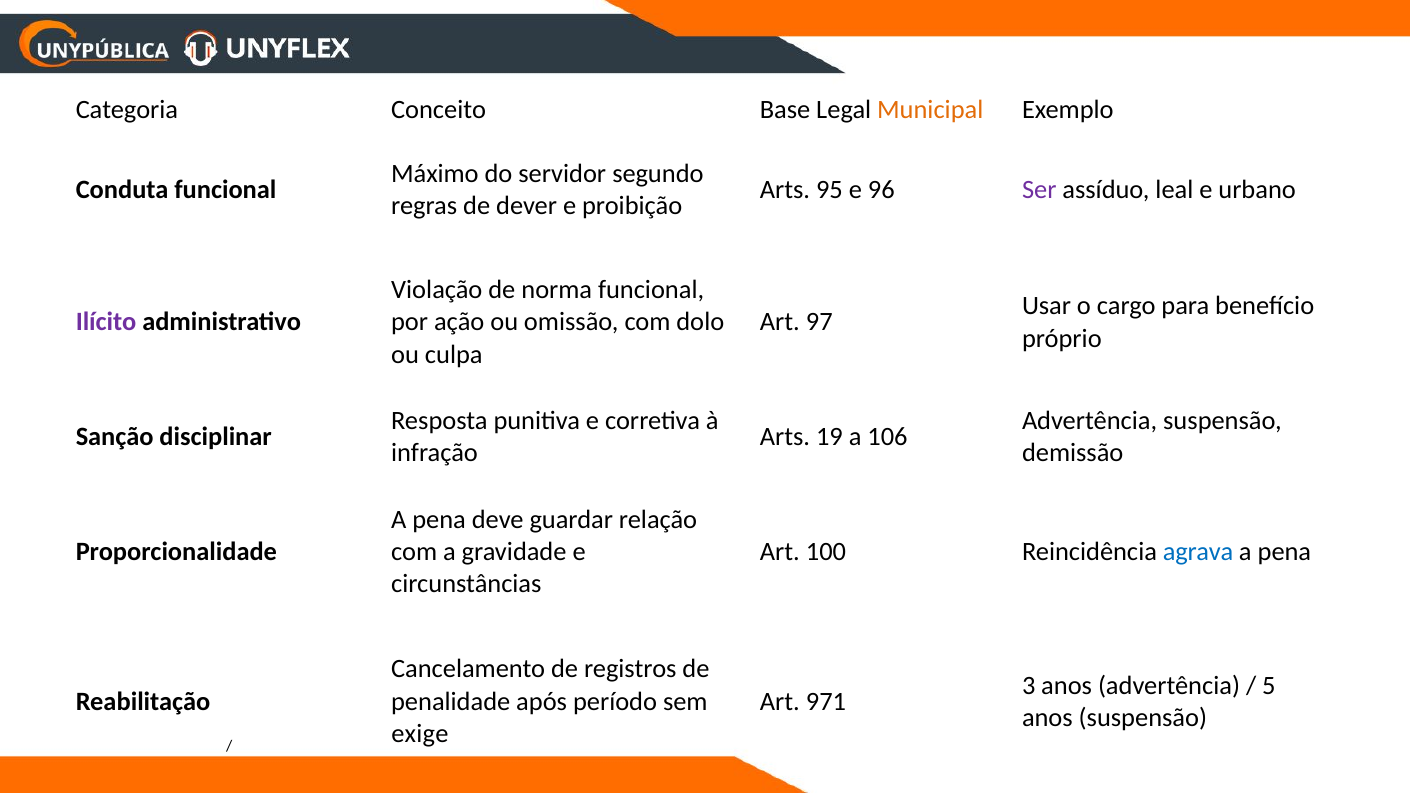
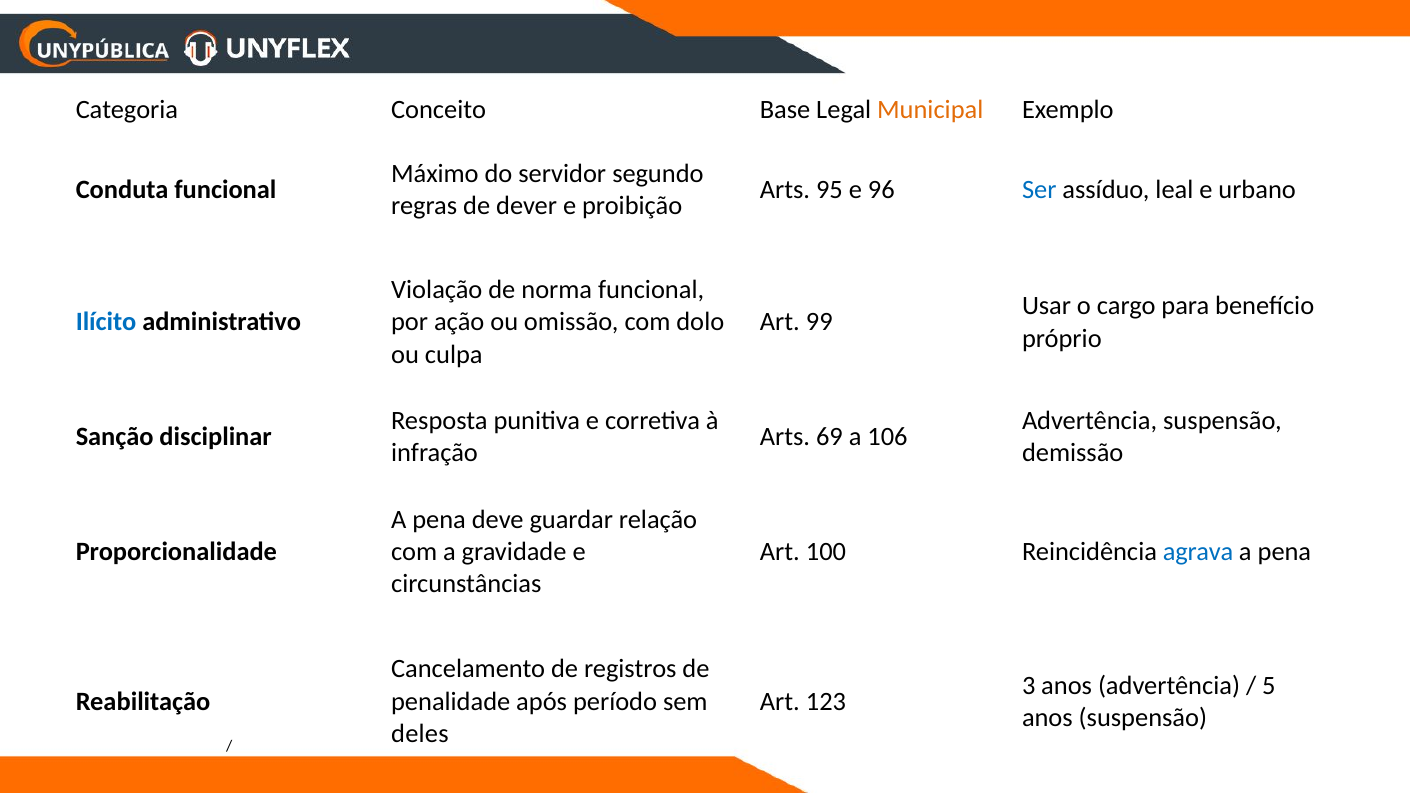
Ser colour: purple -> blue (1039, 190)
Ilícito colour: purple -> blue (106, 322)
97: 97 -> 99 (819, 322)
19: 19 -> 69 (829, 437)
971: 971 -> 123 (826, 702)
exige: exige -> deles (420, 734)
